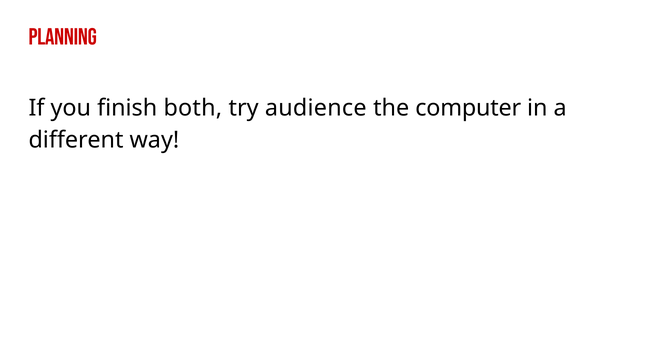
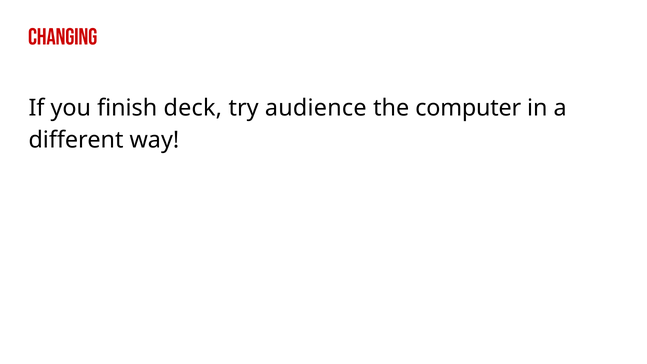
Planning: Planning -> Changing (63, 37)
both: both -> deck (193, 108)
